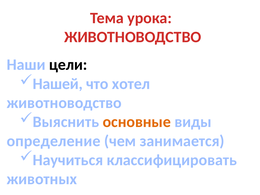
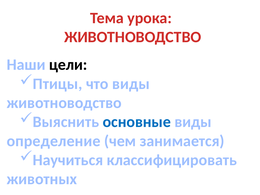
Нашей: Нашей -> Птицы (58, 84)
что хотел: хотел -> виды (131, 84)
основные colour: orange -> blue (137, 122)
